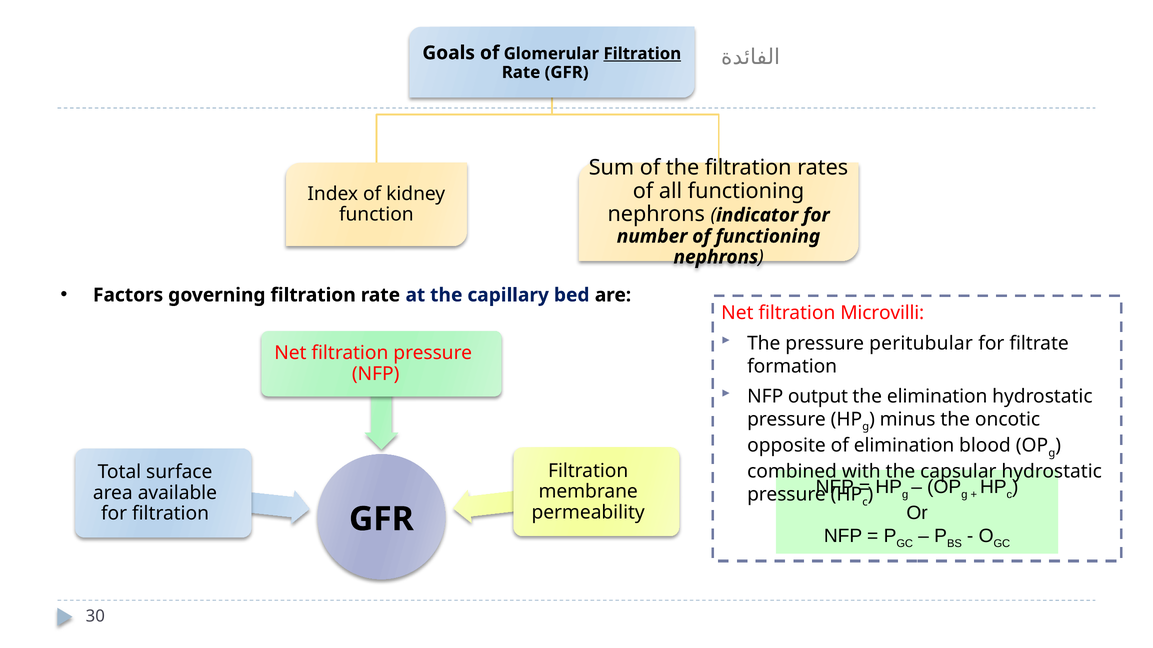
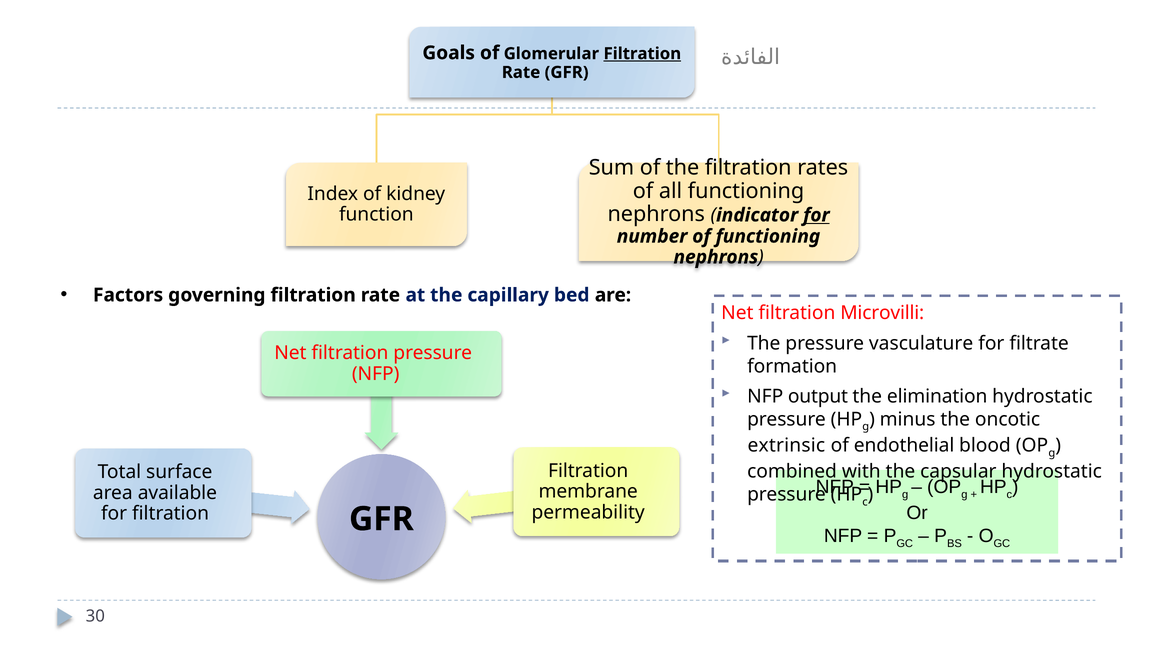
for underline: none -> present (816, 215)
peritubular: peritubular -> vasculature (921, 344)
opposite: opposite -> extrinsic (786, 446)
of elimination: elimination -> endothelial (904, 446)
